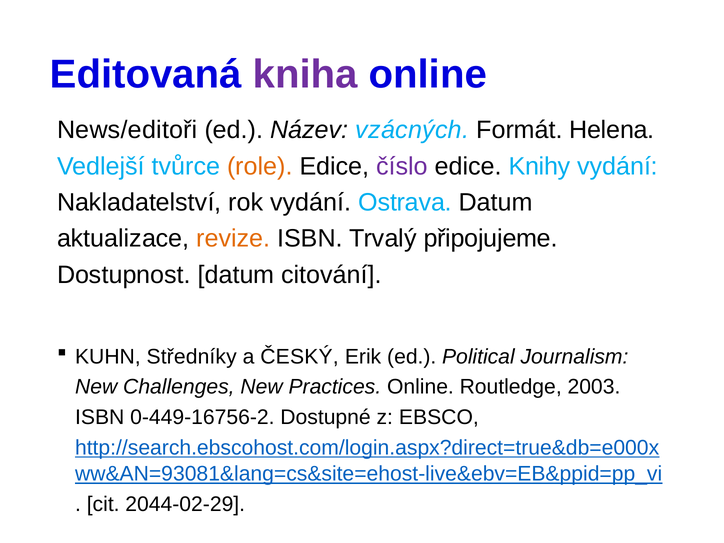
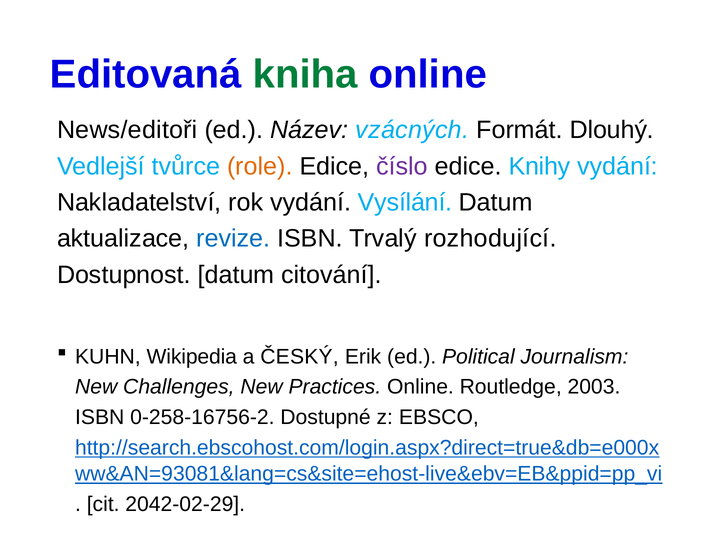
kniha colour: purple -> green (305, 74)
Helena: Helena -> Dlouhý (612, 130)
Ostrava: Ostrava -> Vysílání (405, 202)
revize colour: orange -> blue (233, 239)
připojujeme: připojujeme -> rozhodující (490, 239)
Středníky: Středníky -> Wikipedia (192, 357)
0-449-16756-2: 0-449-16756-2 -> 0-258-16756-2 (202, 417)
2044-02-29: 2044-02-29 -> 2042-02-29 (185, 504)
